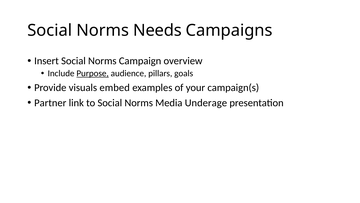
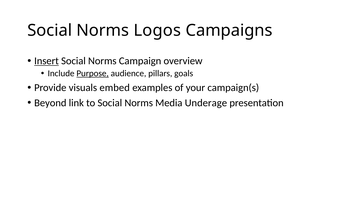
Needs: Needs -> Logos (157, 30)
Insert underline: none -> present (46, 61)
Partner: Partner -> Beyond (50, 103)
